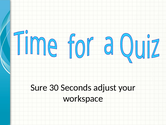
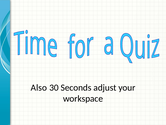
Sure: Sure -> Also (39, 87)
